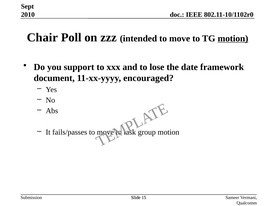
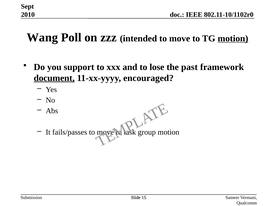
Chair: Chair -> Wang (42, 38)
date: date -> past (189, 67)
document underline: none -> present (54, 78)
